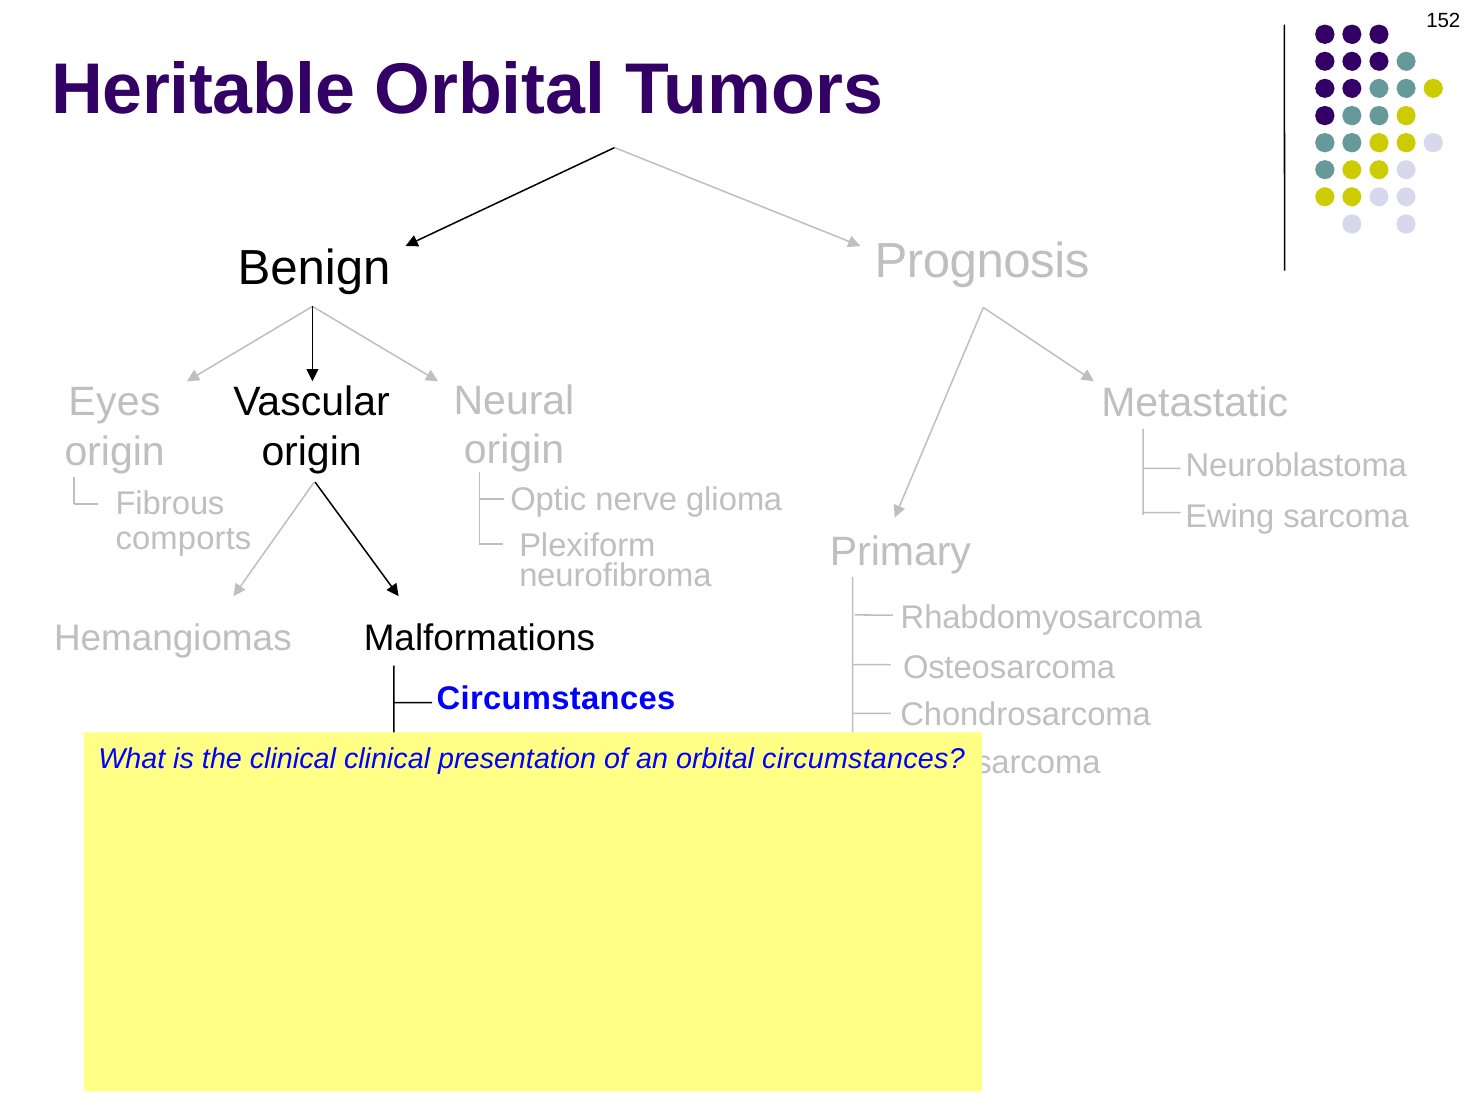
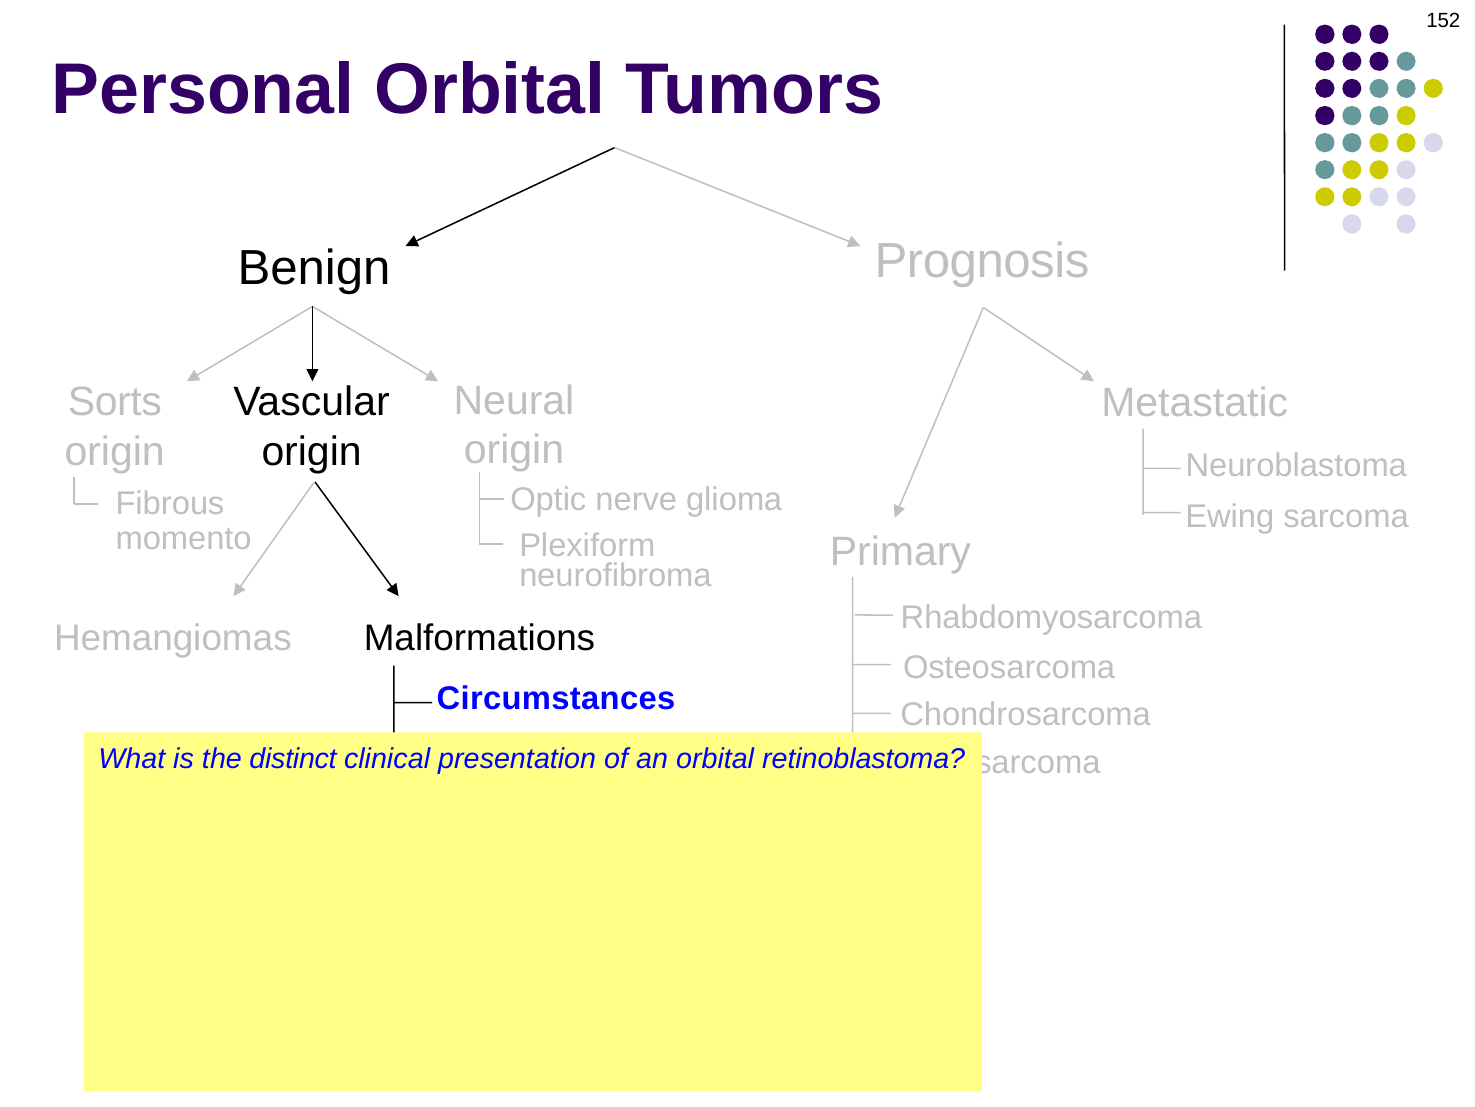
Heritable: Heritable -> Personal (203, 90)
Eyes: Eyes -> Sorts (115, 402)
comports: comports -> momento (184, 538)
the clinical: clinical -> distinct (293, 758)
orbital circumstances: circumstances -> retinoblastoma (864, 758)
